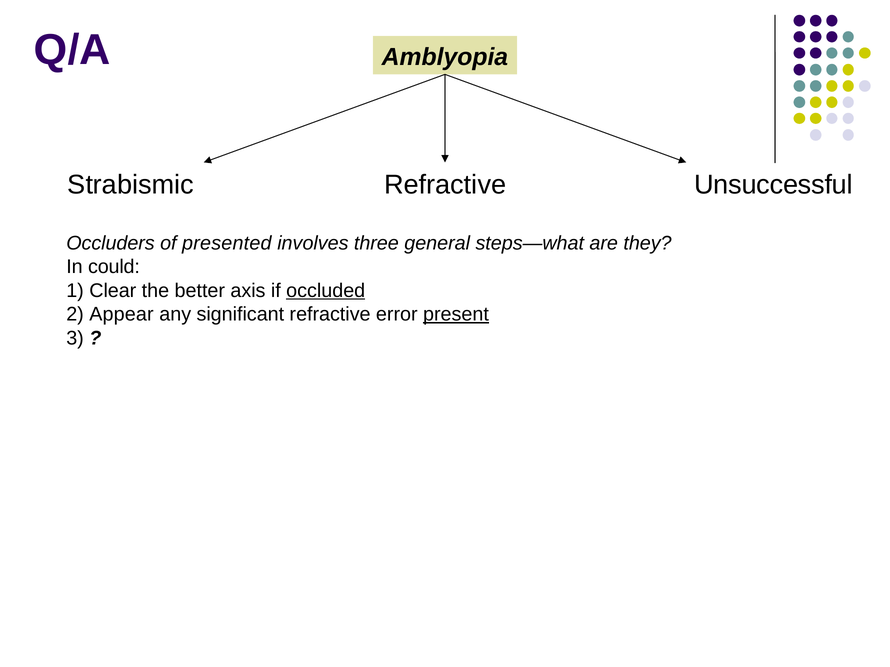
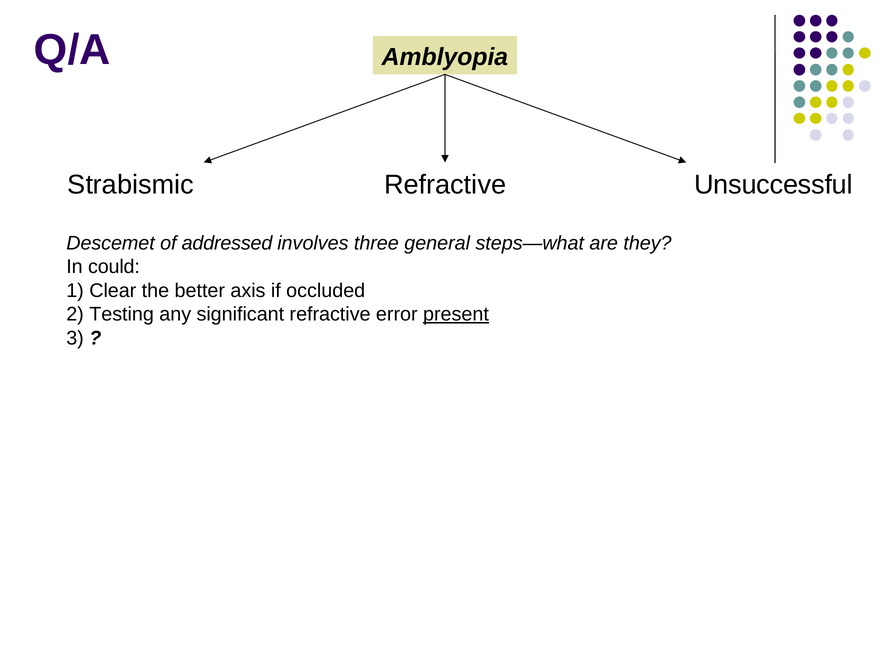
Occluders: Occluders -> Descemet (111, 243)
presented: presented -> addressed (227, 243)
occluded underline: present -> none (326, 291)
Appear: Appear -> Testing (122, 315)
